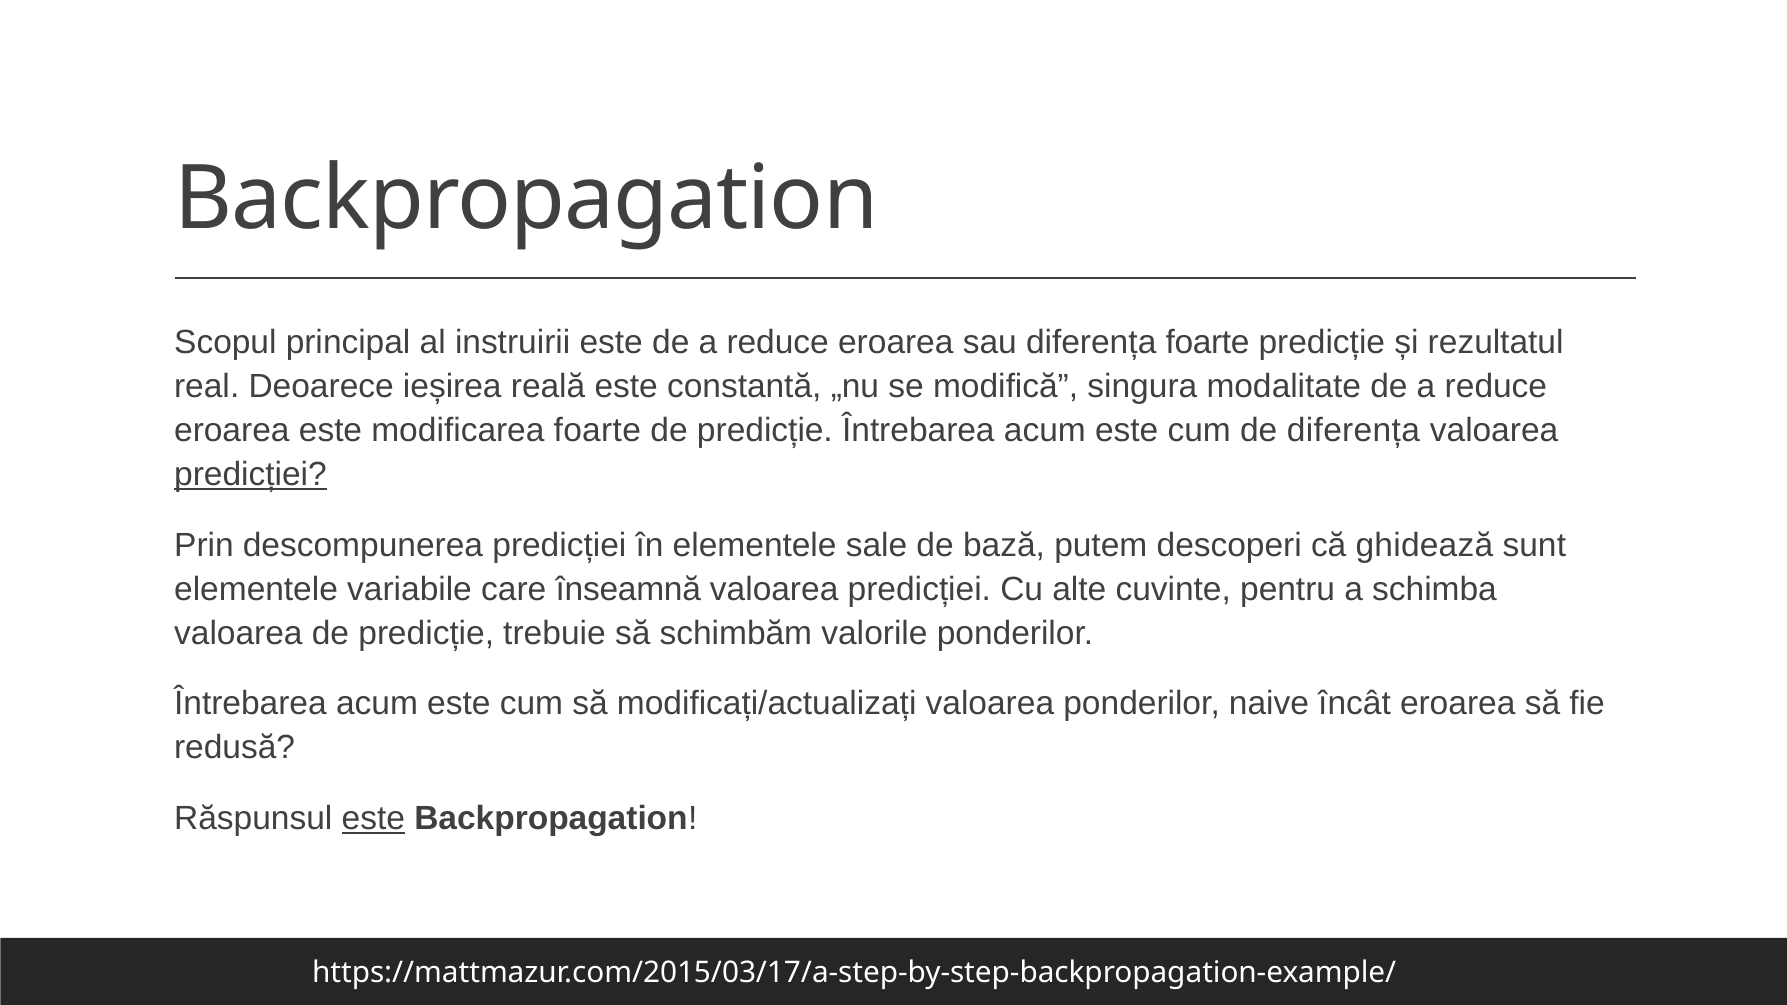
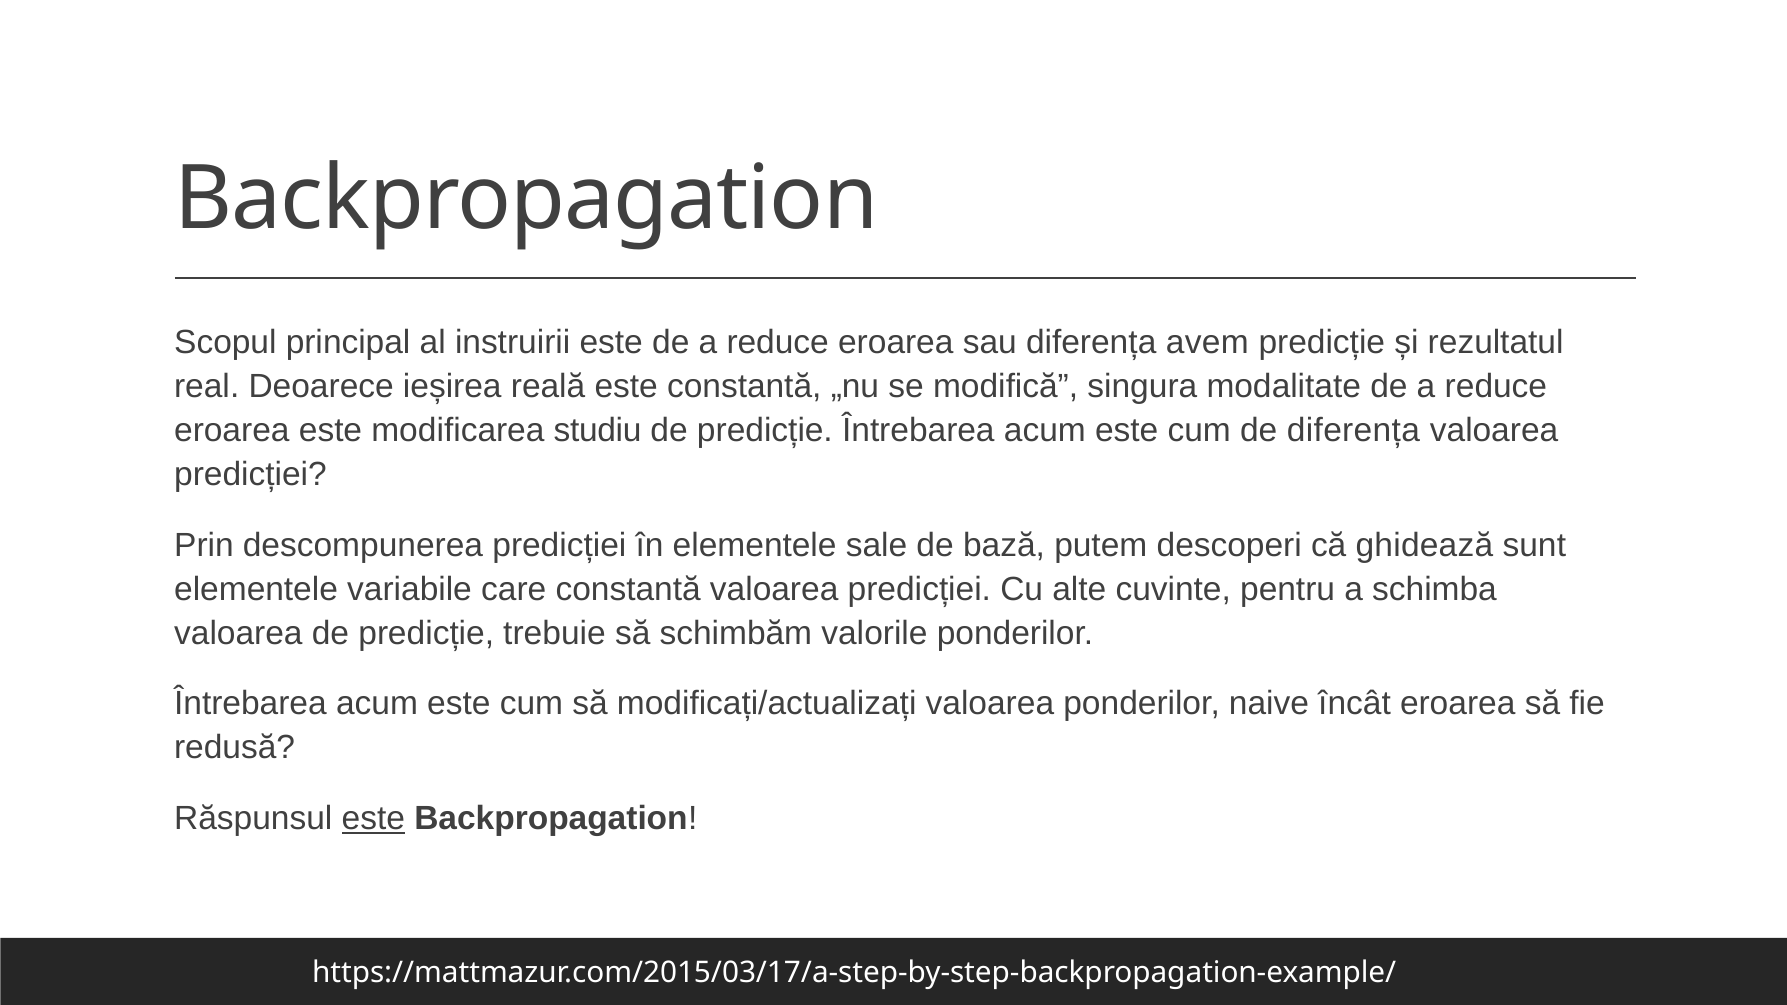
diferența foarte: foarte -> avem (1207, 342)
modificarea foarte: foarte -> studiu (598, 431)
predicției underline: present -> none (250, 475)
care înseamnă: înseamnă -> constantă (628, 589)
